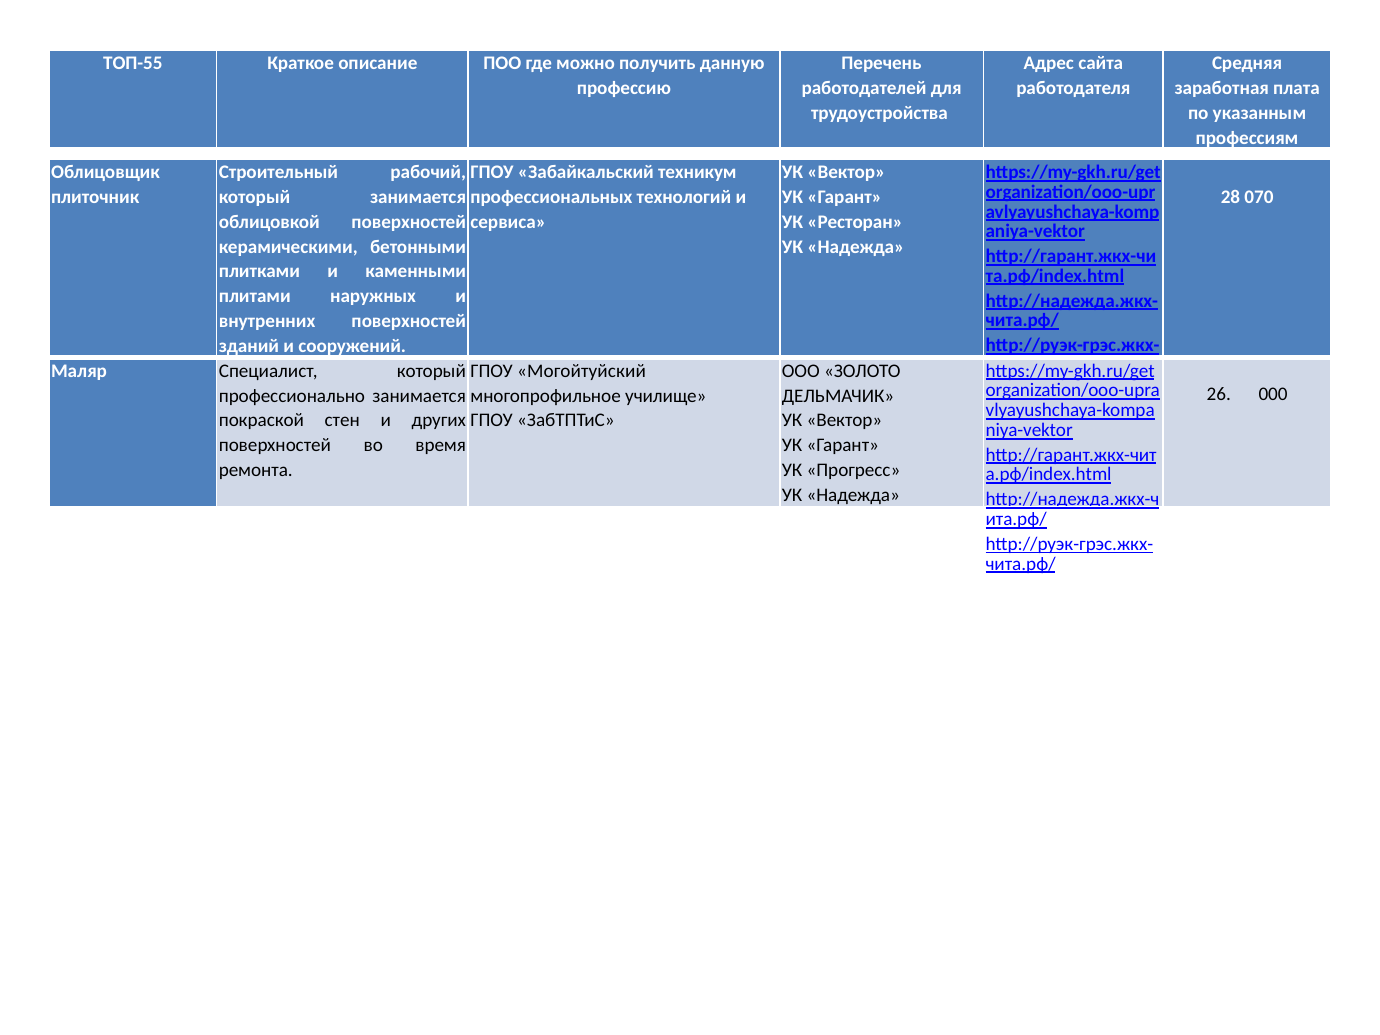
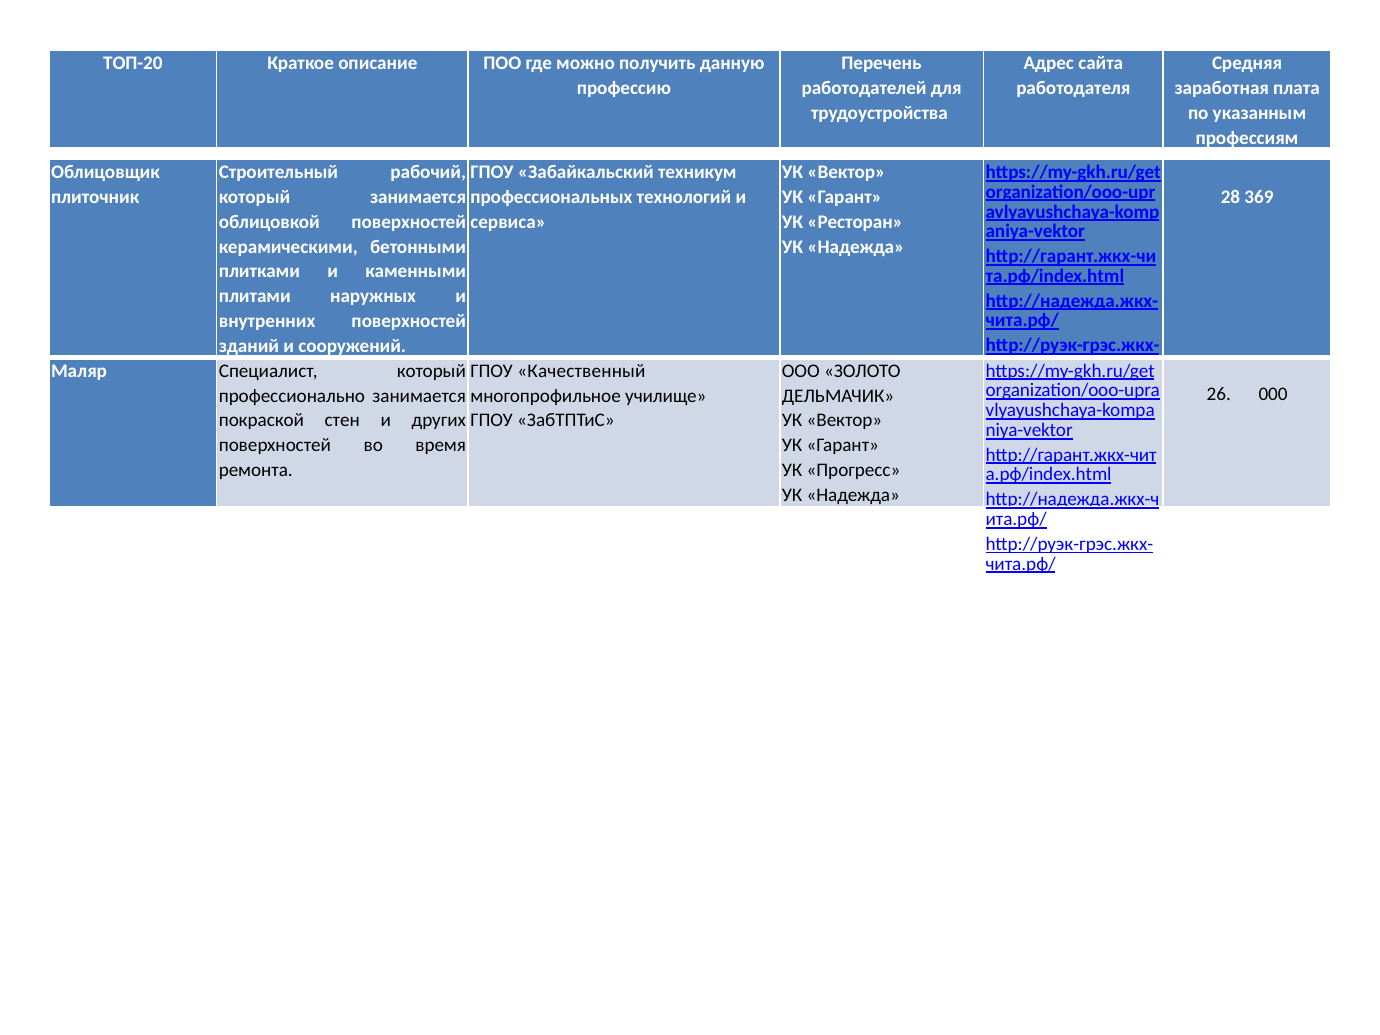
ТОП-55: ТОП-55 -> ТОП-20 (133, 64)
070: 070 -> 369 (1259, 197)
Могойтуйский: Могойтуйский -> Качественный (582, 371)
